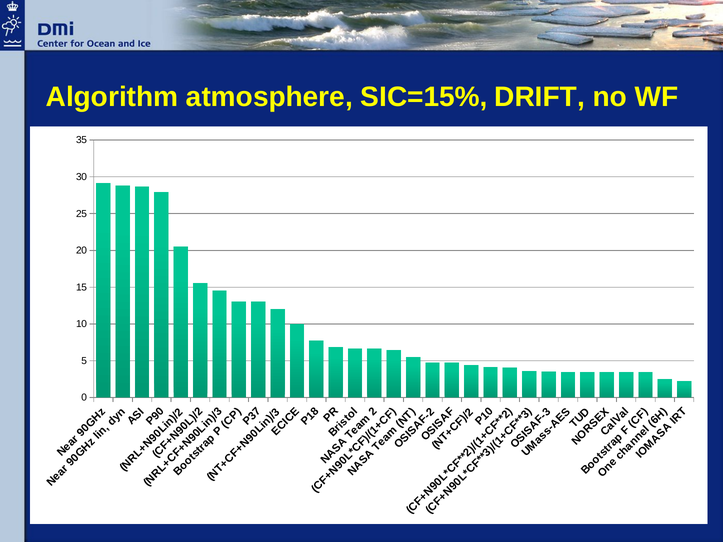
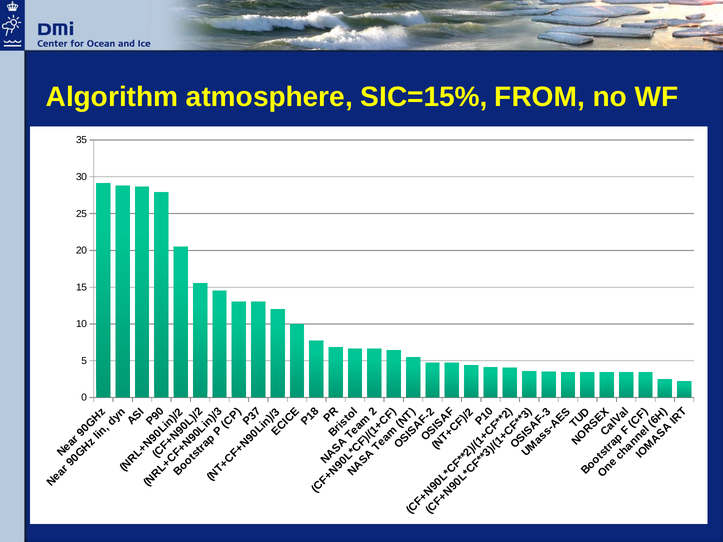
DRIFT: DRIFT -> FROM (540, 97)
